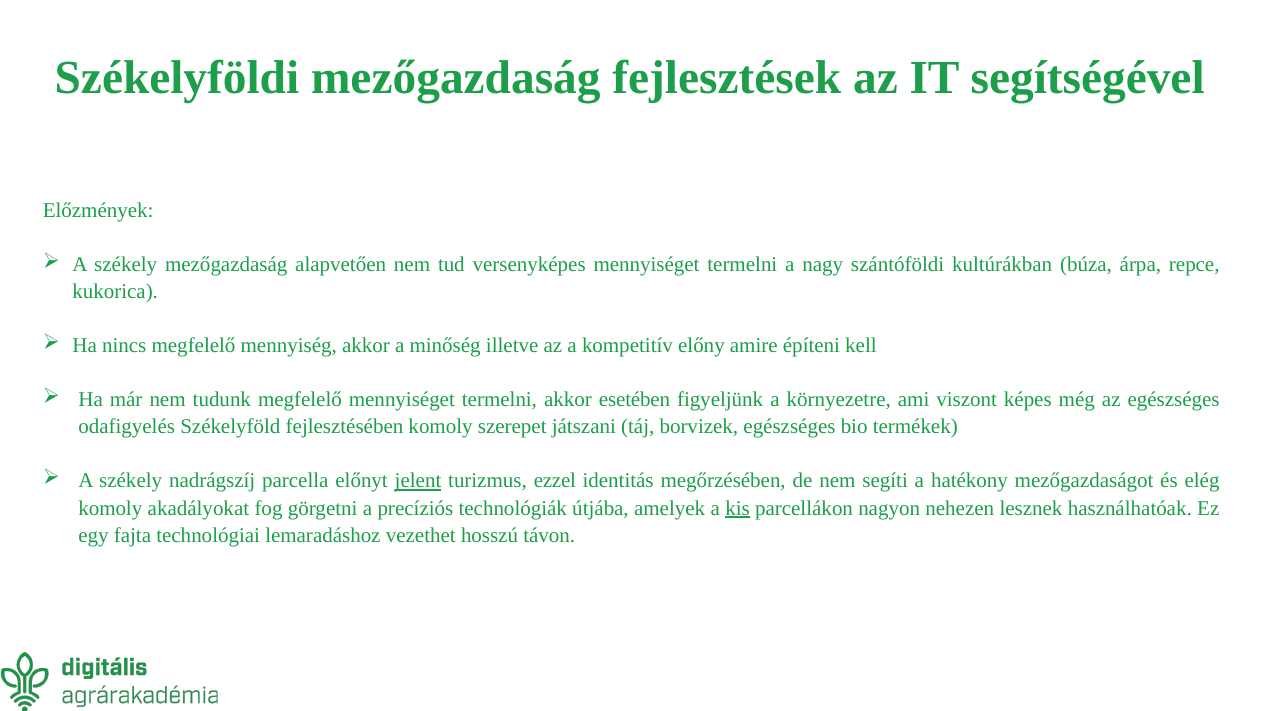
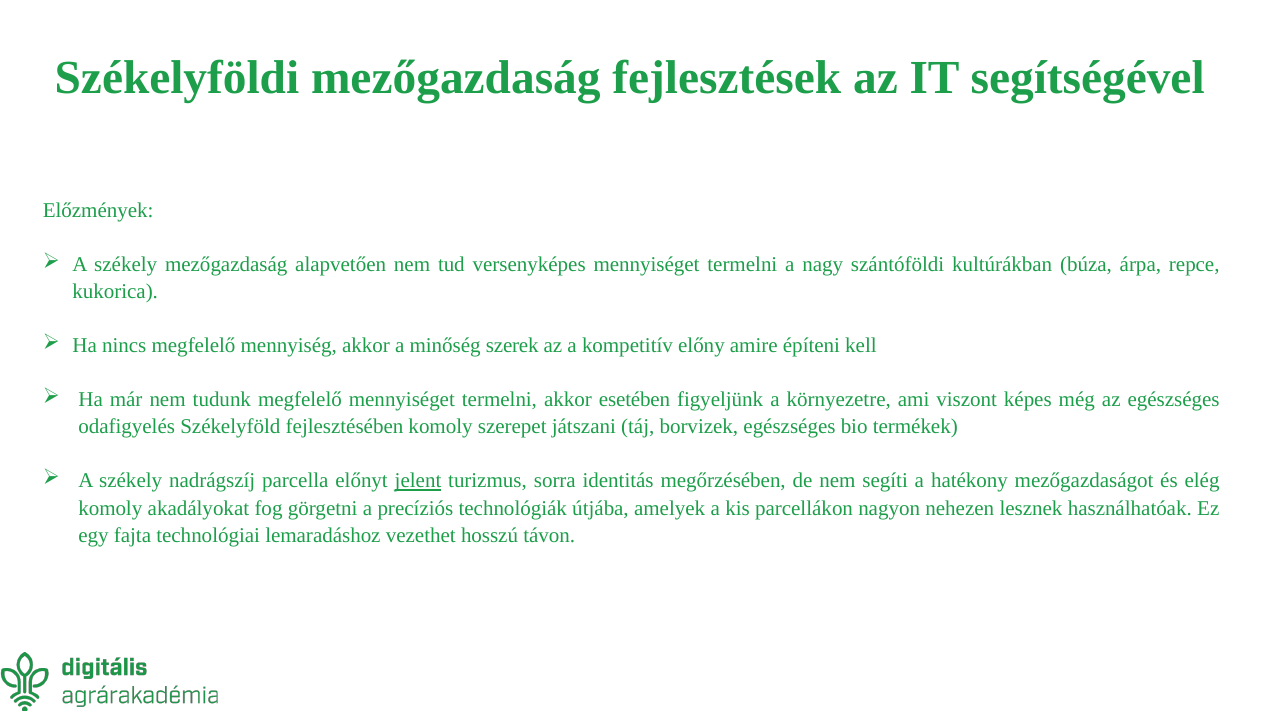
illetve: illetve -> szerek (512, 346)
ezzel: ezzel -> sorra (555, 481)
kis underline: present -> none (738, 508)
